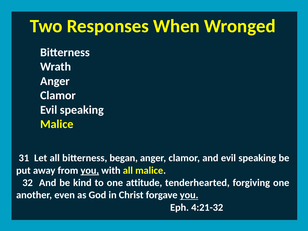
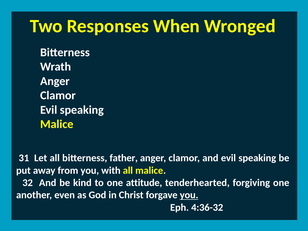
began: began -> father (124, 158)
you underline: present -> none (90, 170)
4:21-32: 4:21-32 -> 4:36-32 (207, 207)
